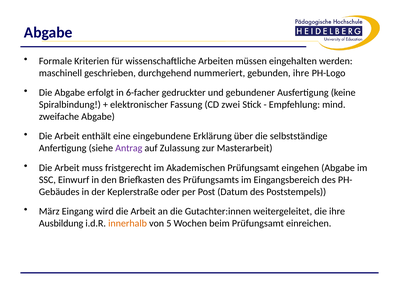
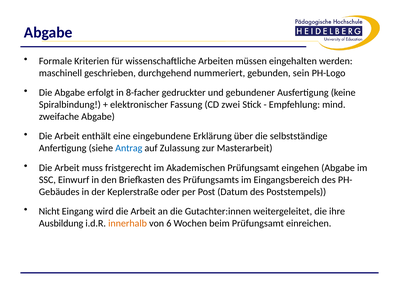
gebunden ihre: ihre -> sein (301, 73)
6-facher: 6-facher -> 8-facher (143, 92)
Antrag colour: purple -> blue (129, 148)
März: März -> Nicht (49, 211)
5: 5 -> 6 (169, 223)
